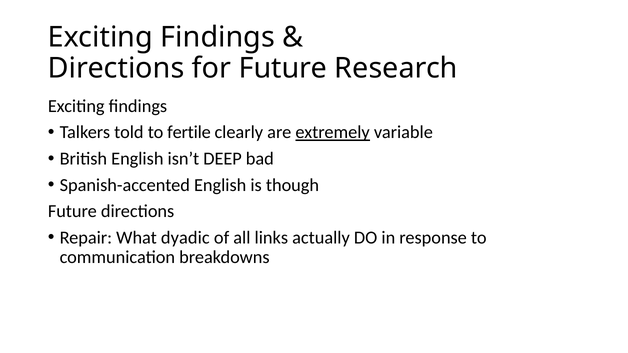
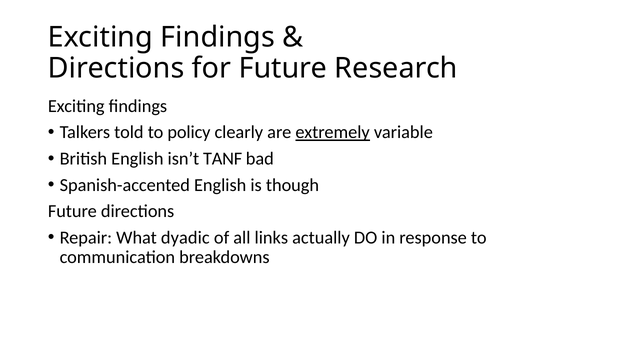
fertile: fertile -> policy (189, 133)
DEEP: DEEP -> TANF (223, 159)
